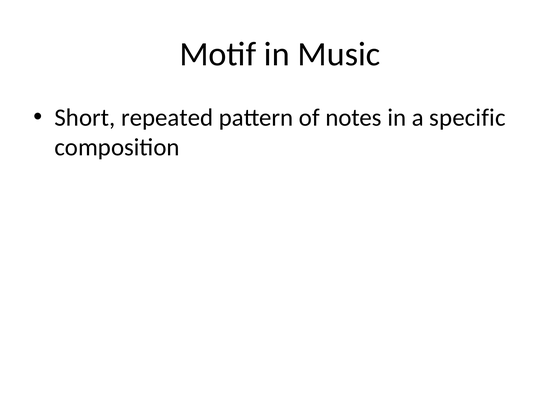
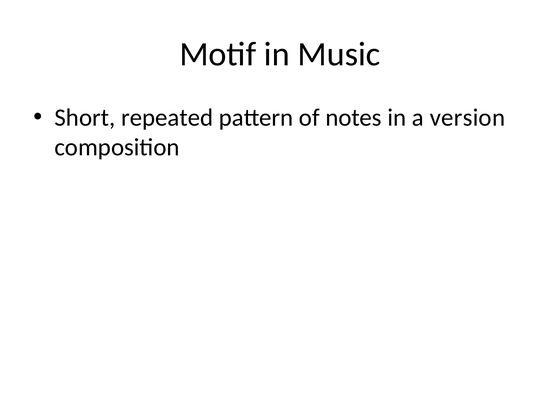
specific: specific -> version (467, 117)
